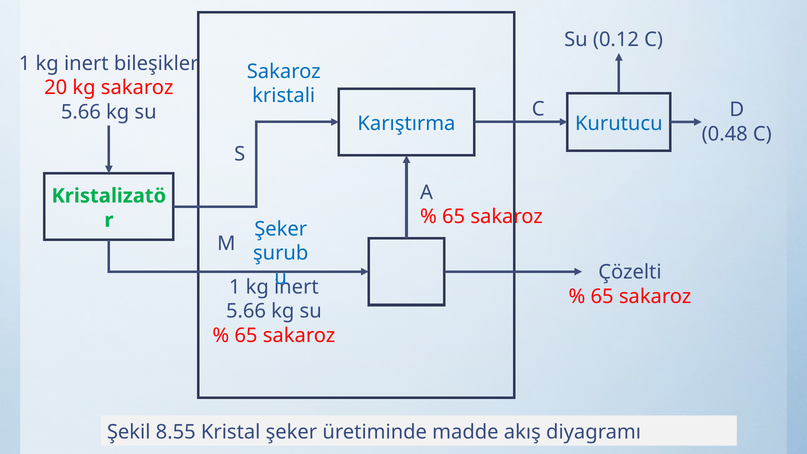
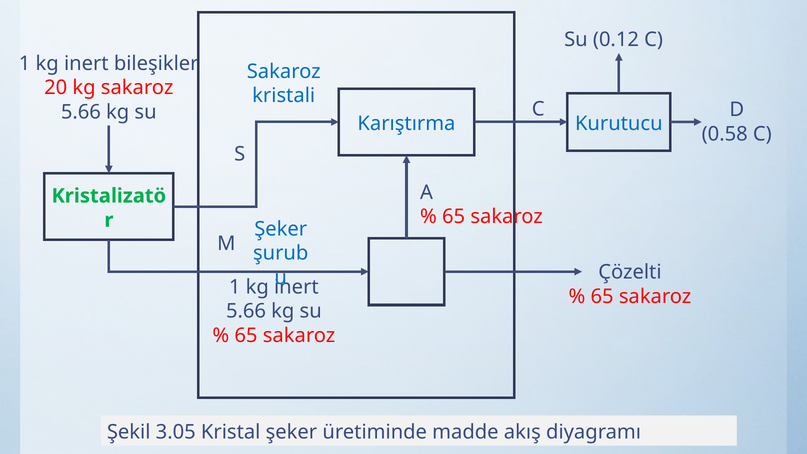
0.48: 0.48 -> 0.58 (725, 134)
8.55: 8.55 -> 3.05 (176, 432)
